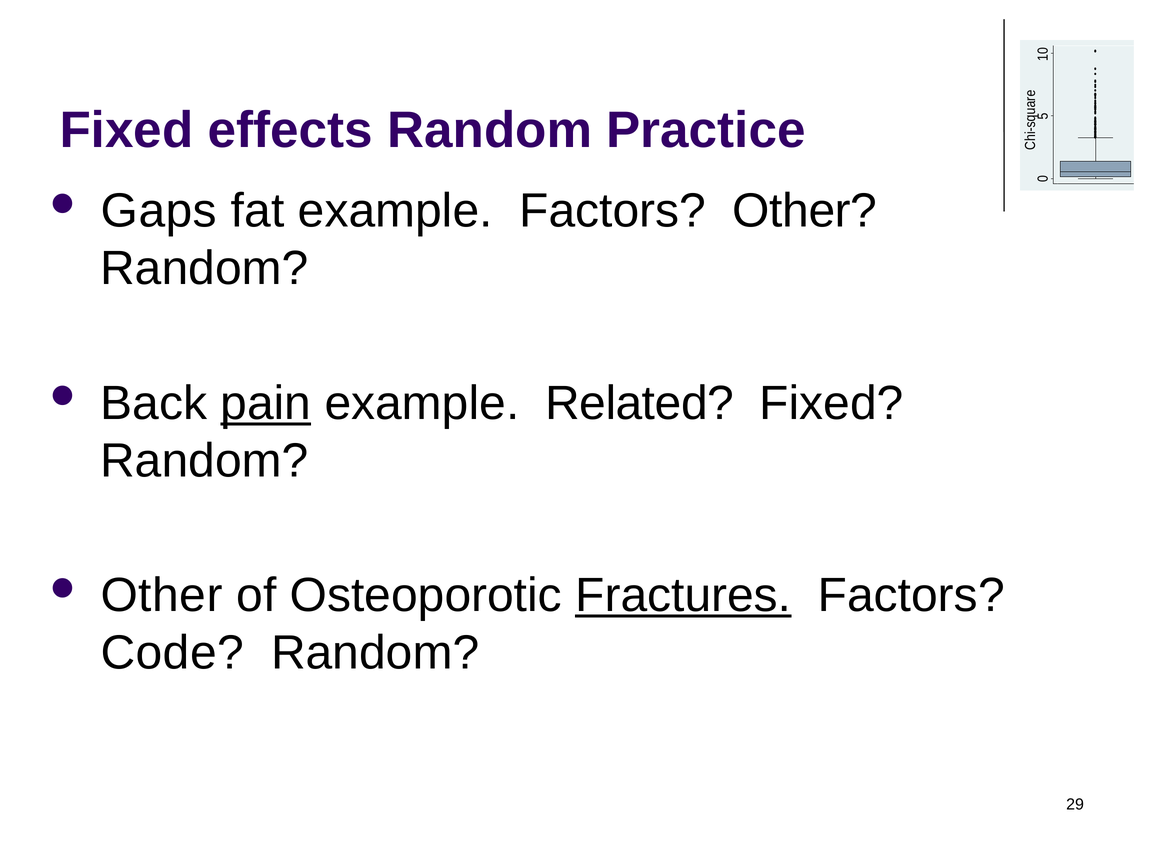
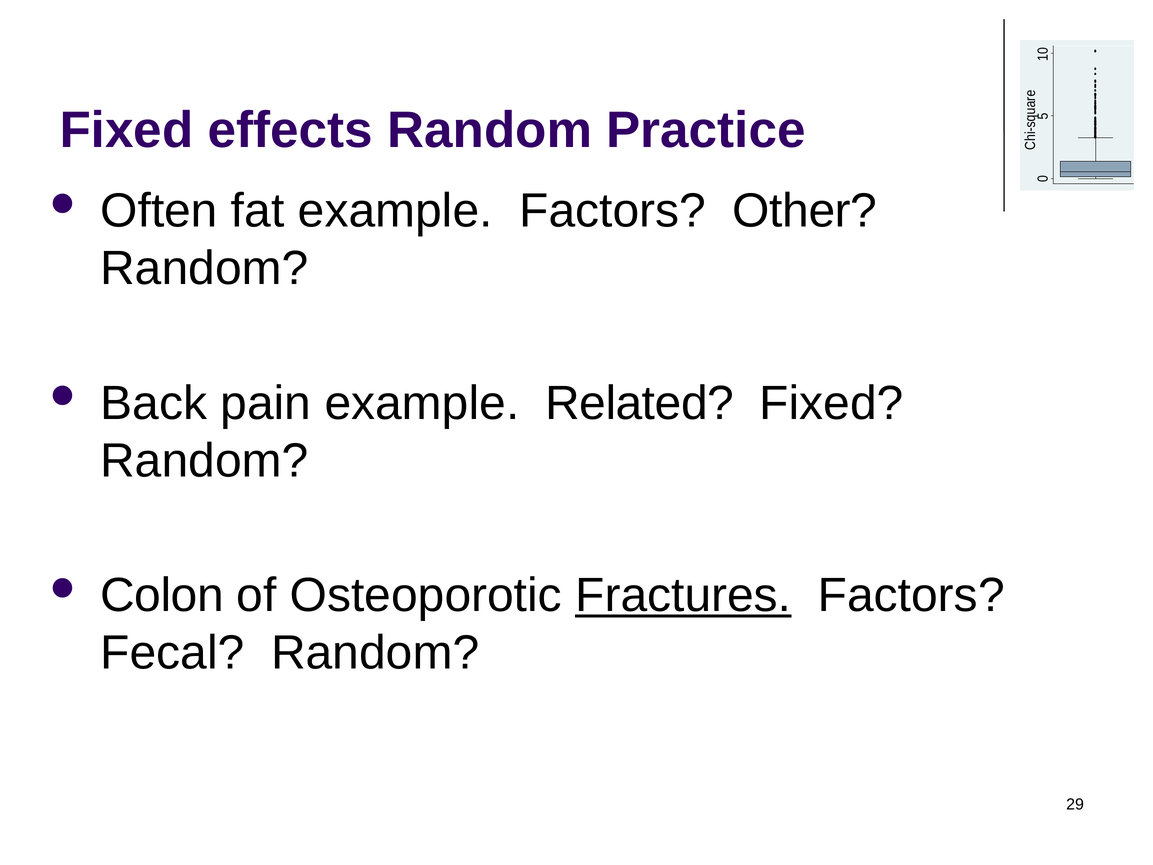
Gaps: Gaps -> Often (159, 211)
pain underline: present -> none (266, 403)
Other: Other -> Colon (162, 595)
Code: Code -> Fecal (172, 653)
